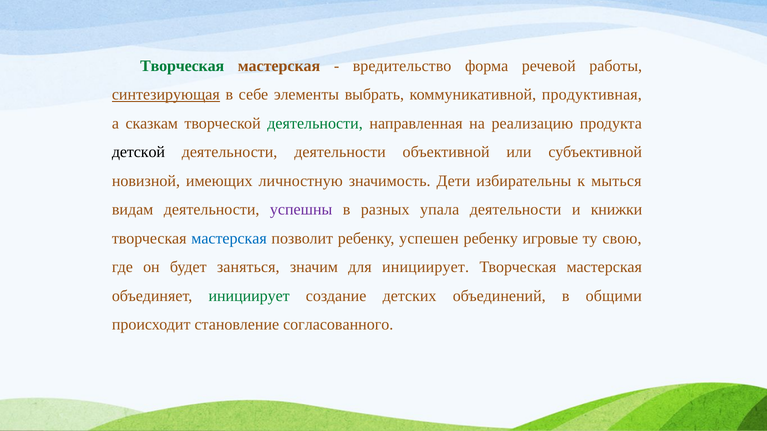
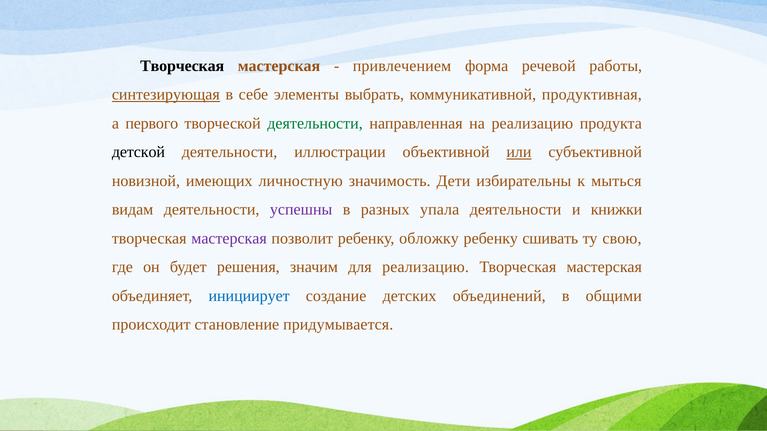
Творческая colour: green -> black (182, 66)
вредительство: вредительство -> привлечением (402, 66)
сказкам: сказкам -> первого (152, 124)
деятельности деятельности: деятельности -> иллюстрации (340, 152)
или underline: none -> present (519, 152)
мастерская colour: blue -> purple (229, 239)
успешен: успешен -> обложку (429, 239)
игровые: игровые -> сшивать (550, 239)
заняться: заняться -> решения (248, 267)
для инициирует: инициирует -> реализацию (426, 267)
инициирует colour: green -> blue (249, 296)
согласованного: согласованного -> придумывается (338, 325)
